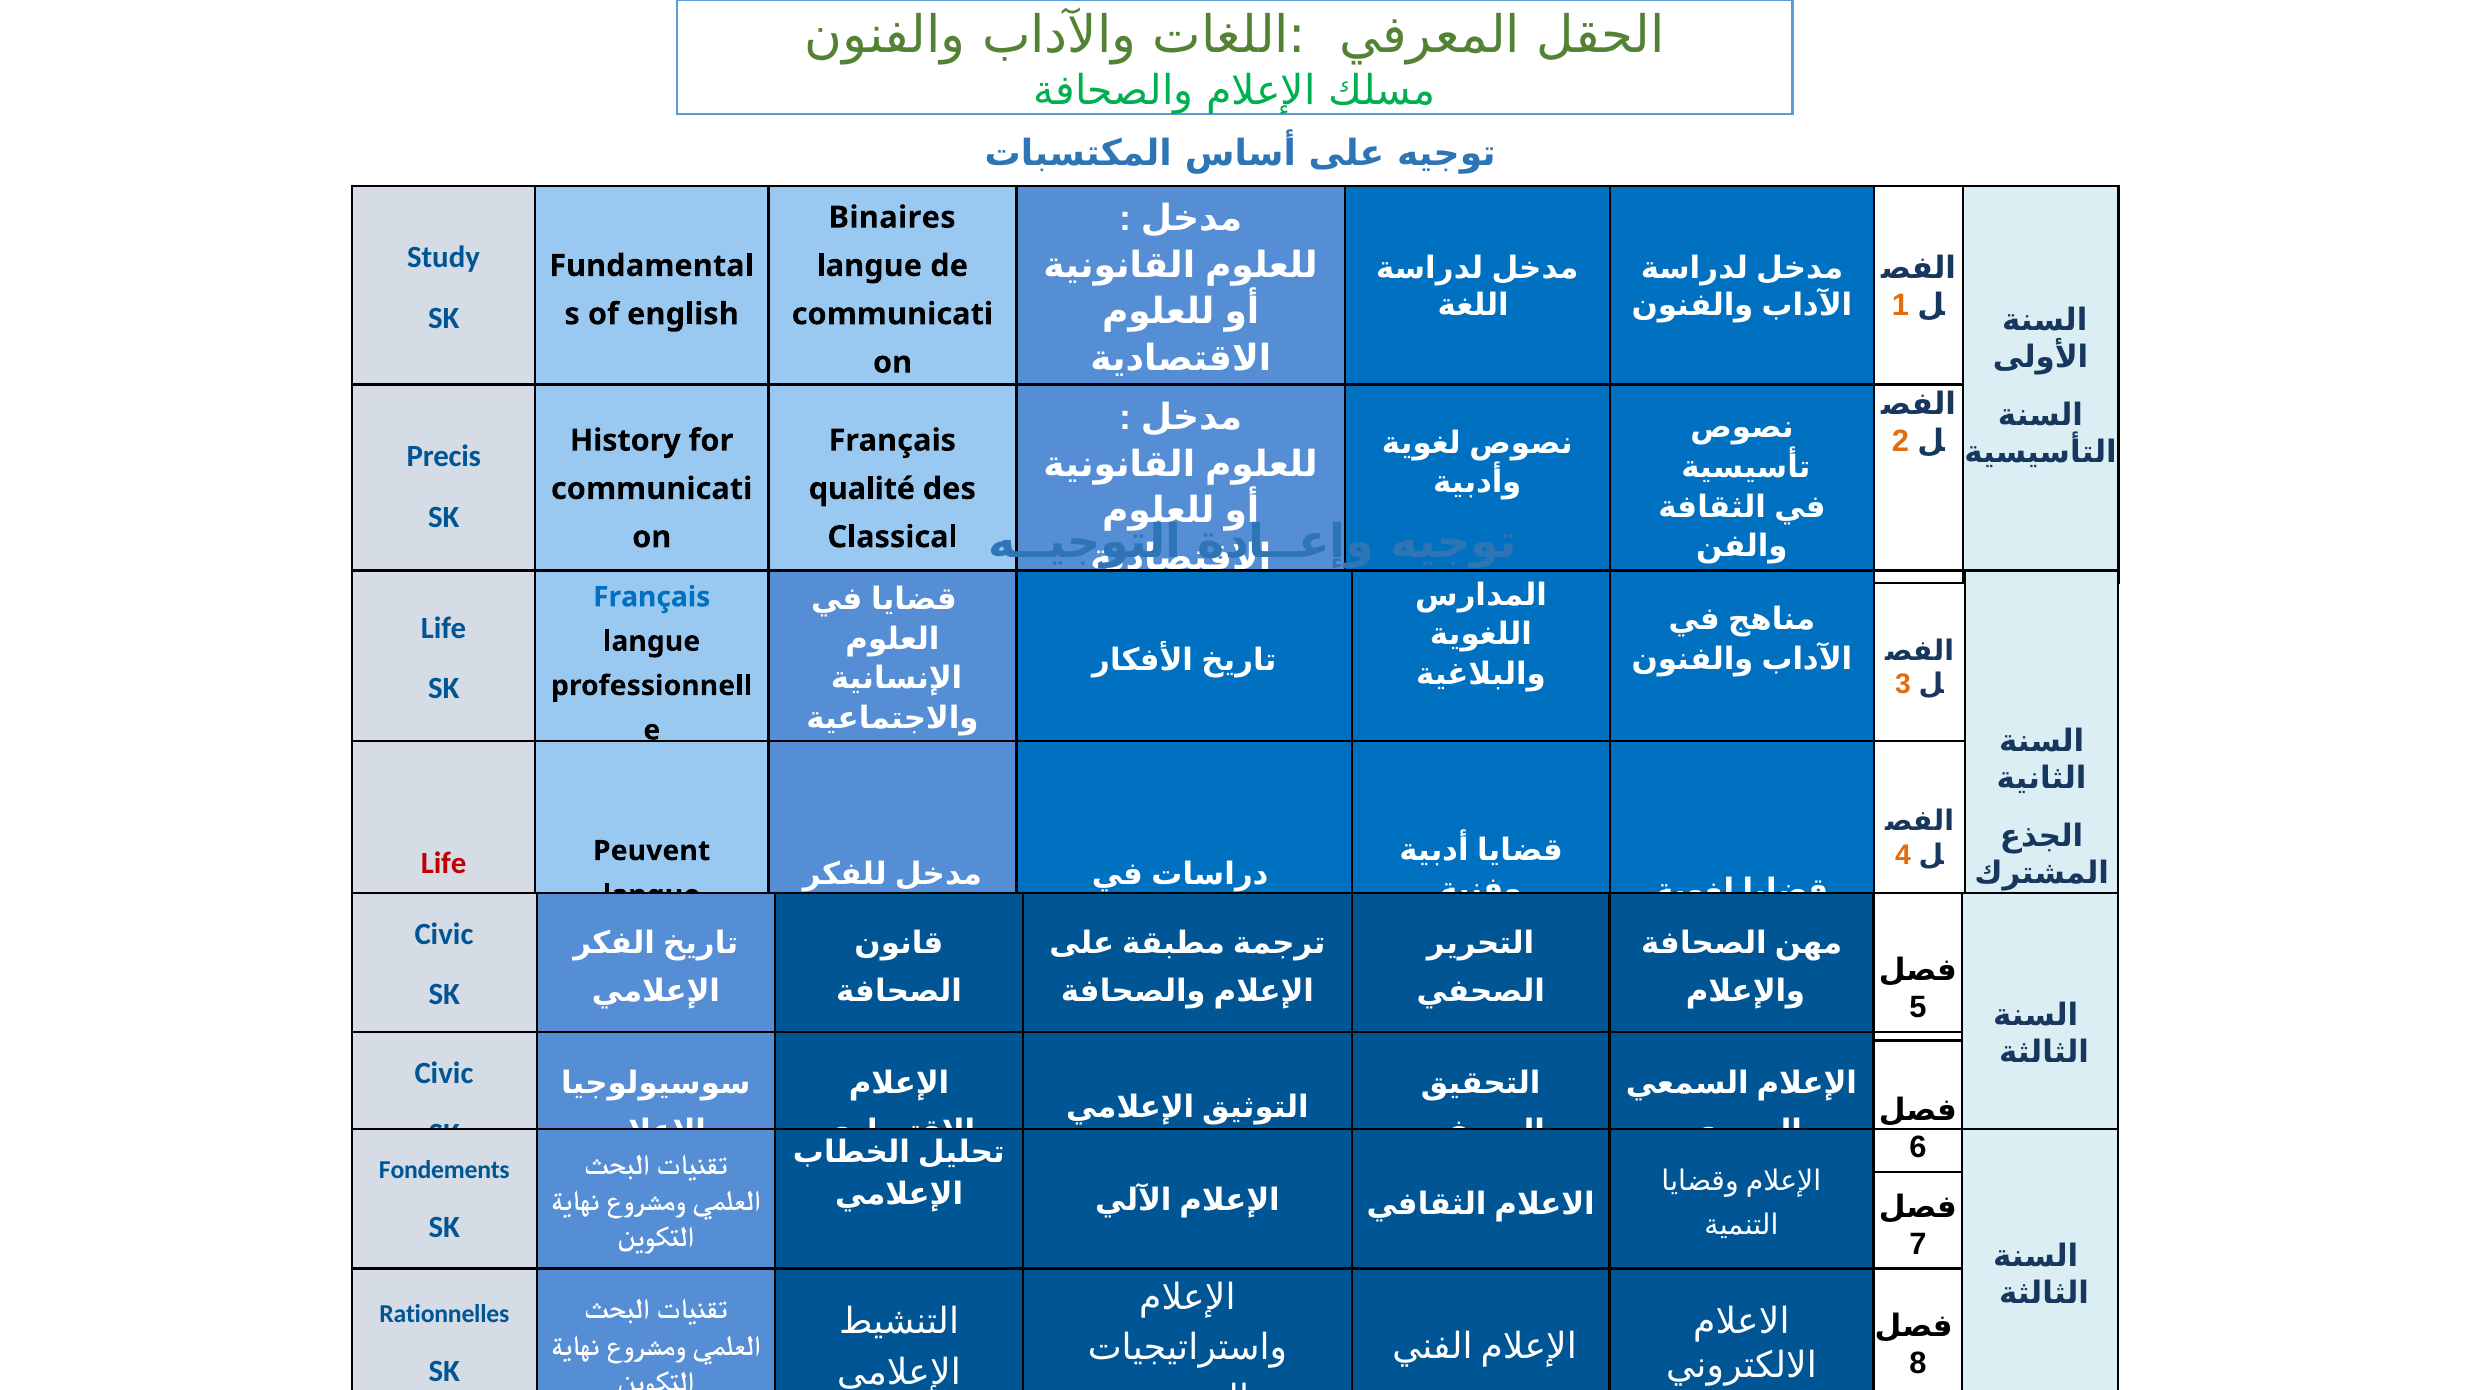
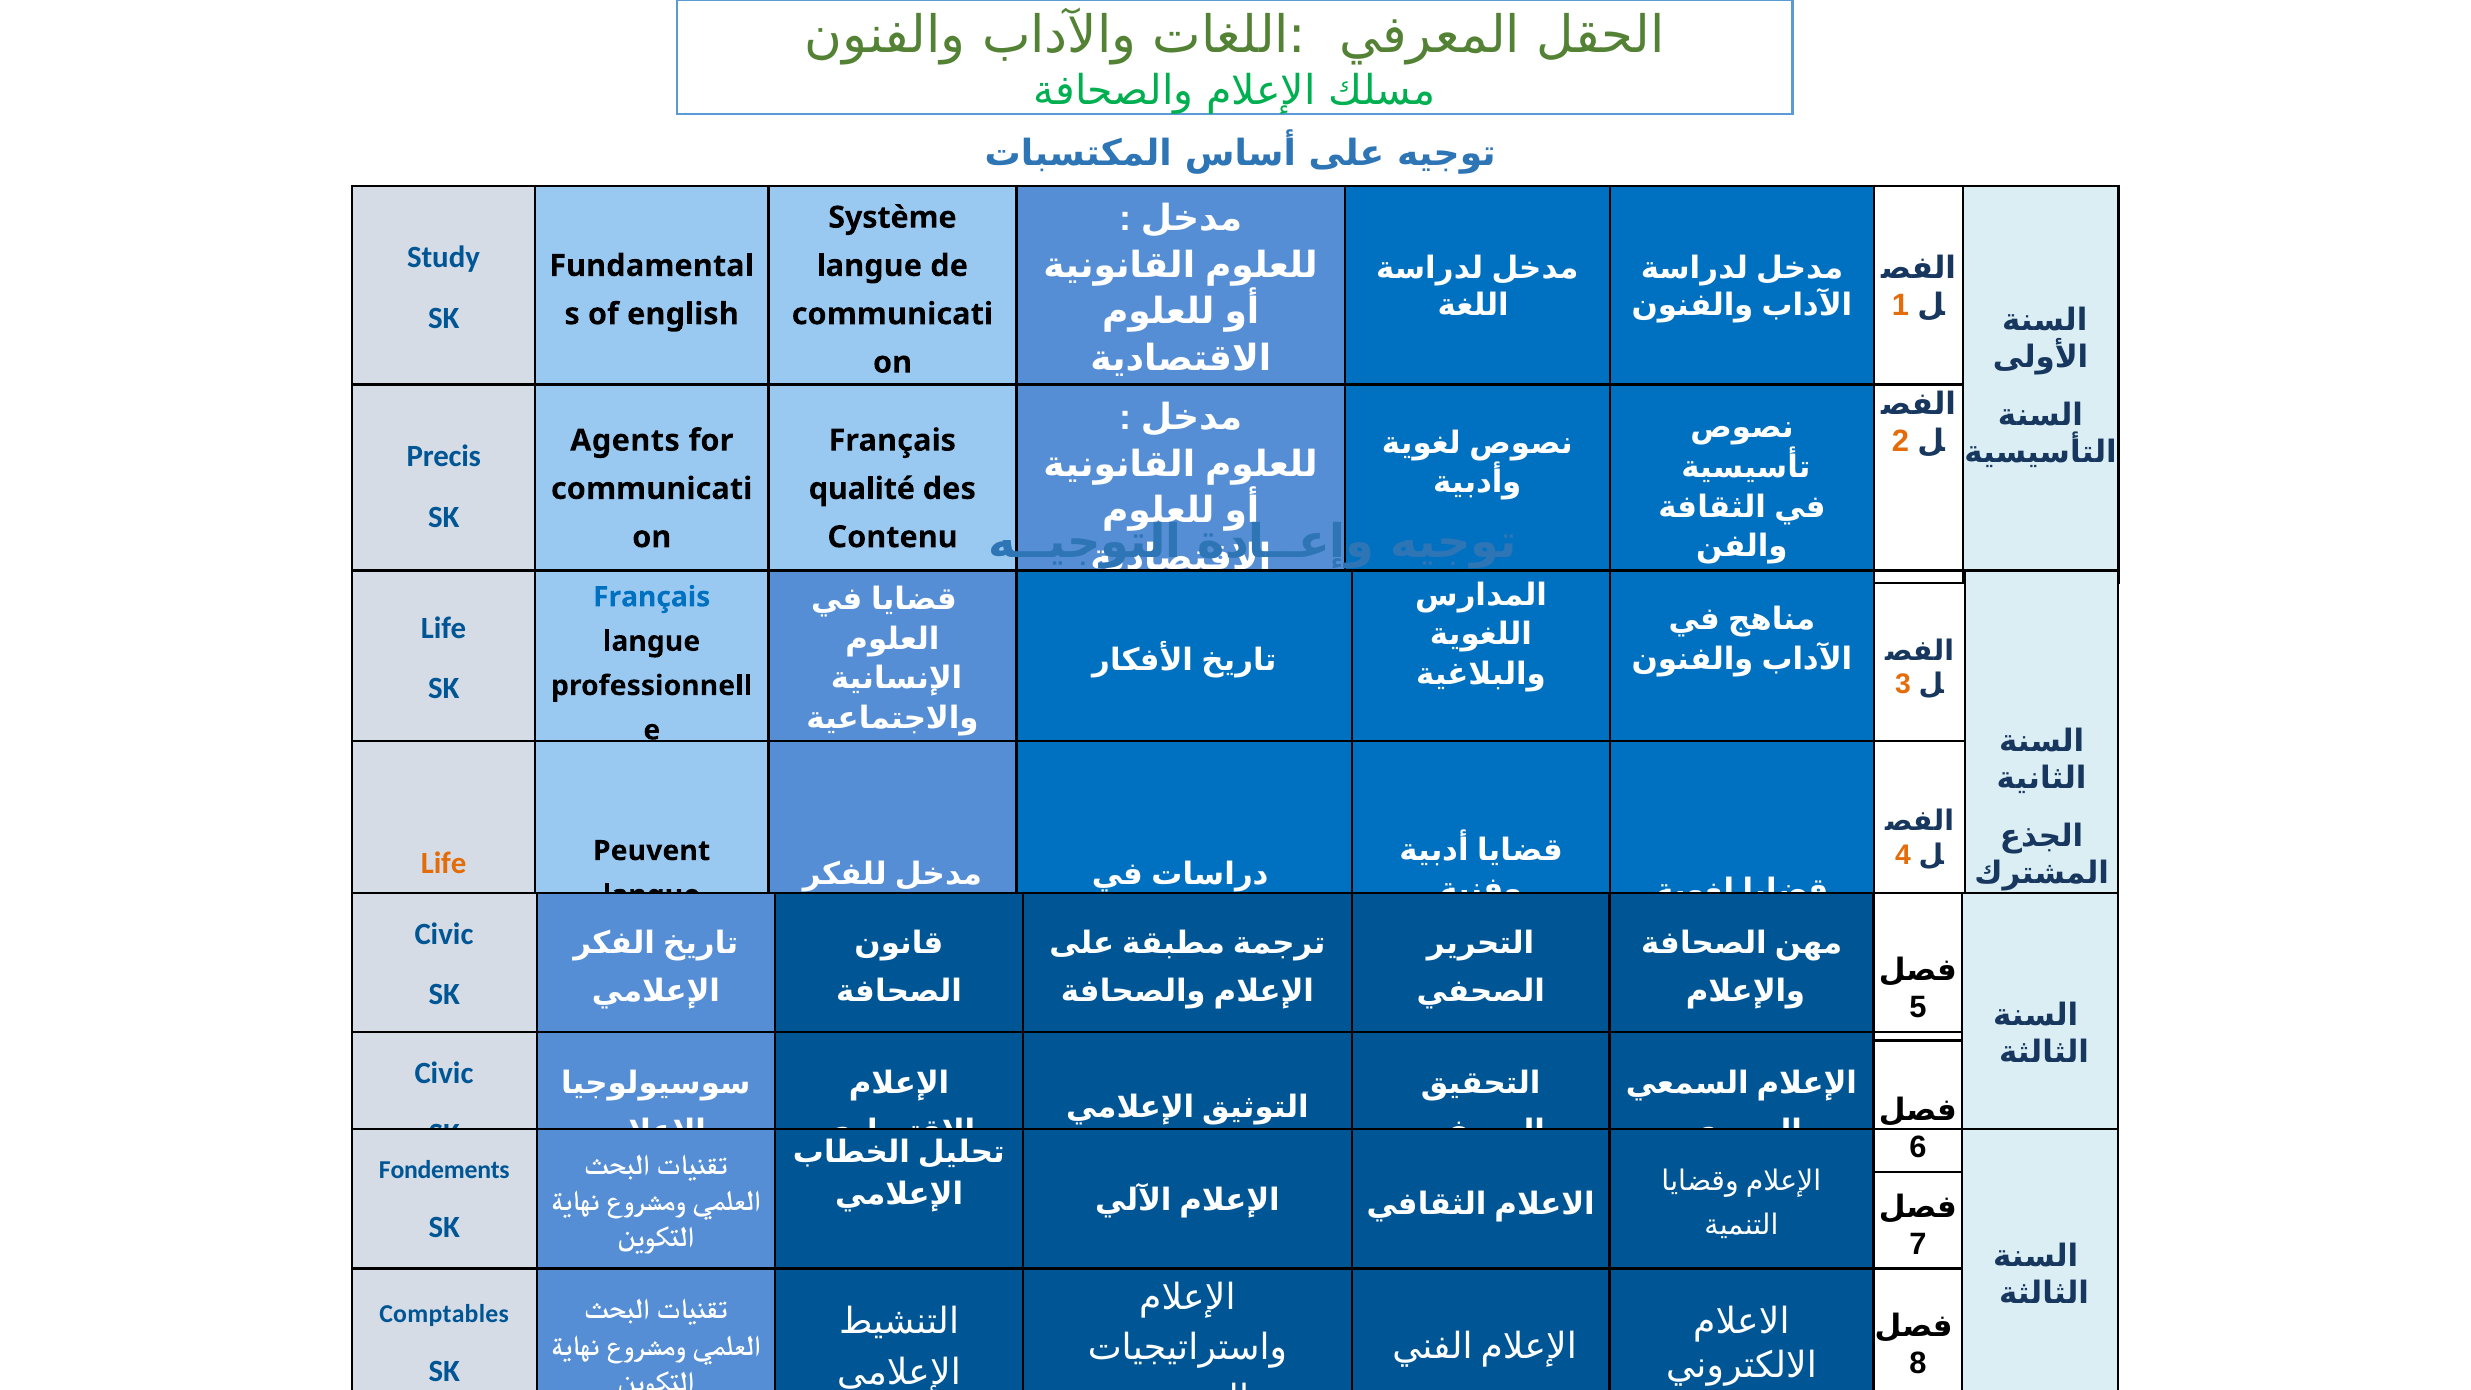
Binaires: Binaires -> Système (892, 218)
History: History -> Agents (625, 441)
Classical: Classical -> Contenu (893, 537)
Life colour: red -> orange (444, 863)
Rationnelles: Rationnelles -> Comptables (444, 1314)
